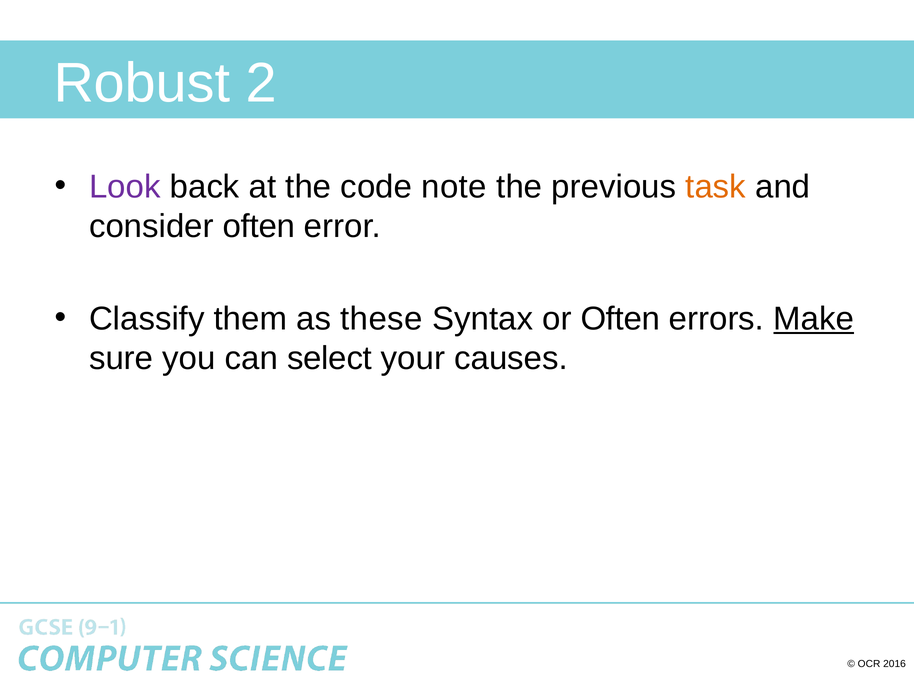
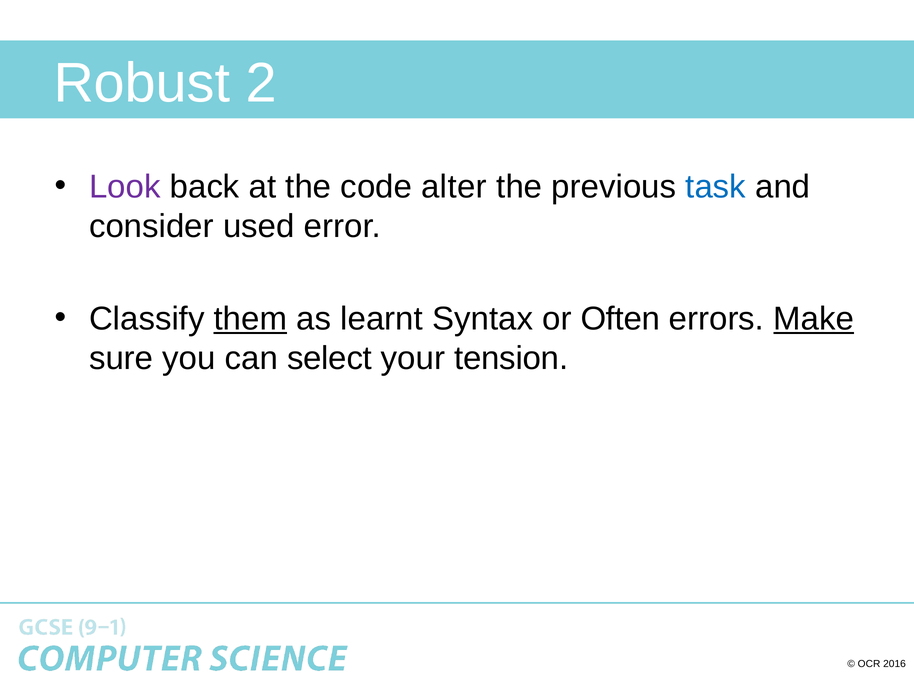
note: note -> alter (454, 187)
task colour: orange -> blue (716, 187)
consider often: often -> used (259, 226)
them underline: none -> present (250, 319)
these: these -> learnt (382, 319)
causes: causes -> tension (511, 358)
